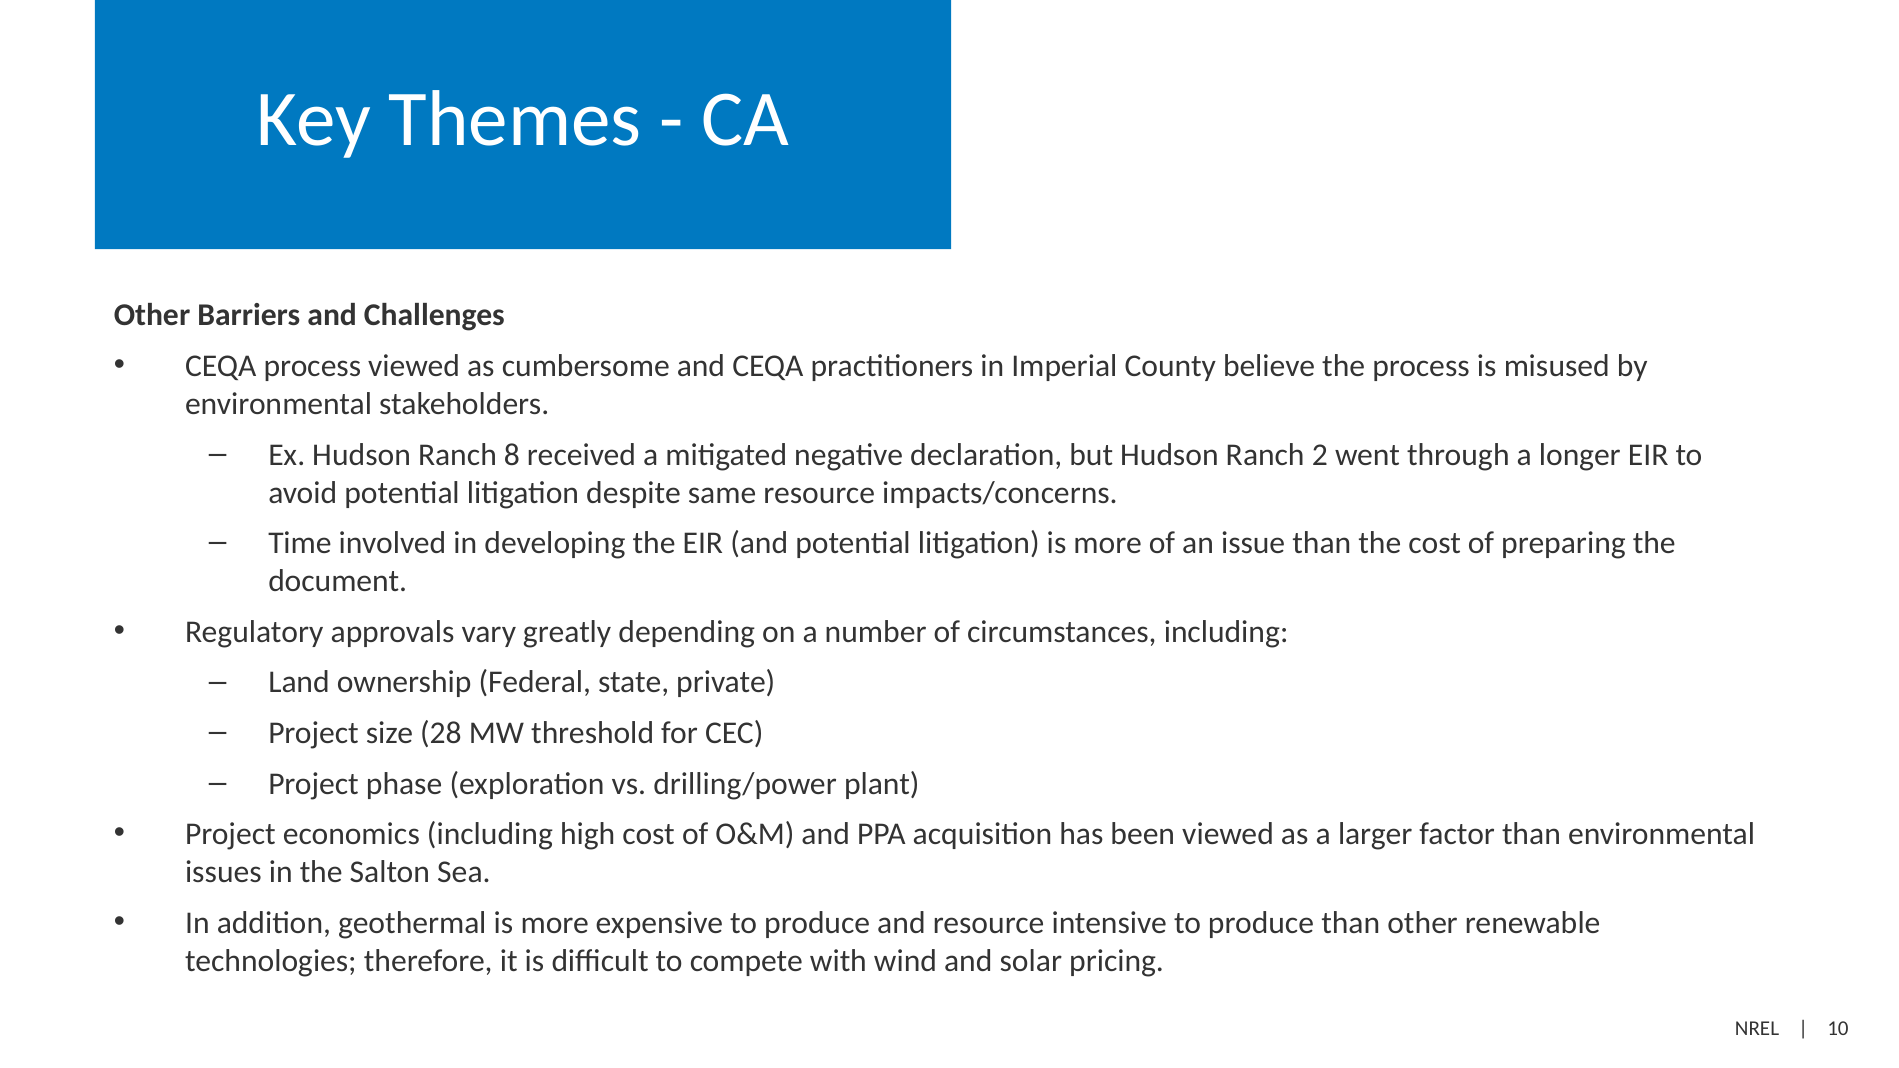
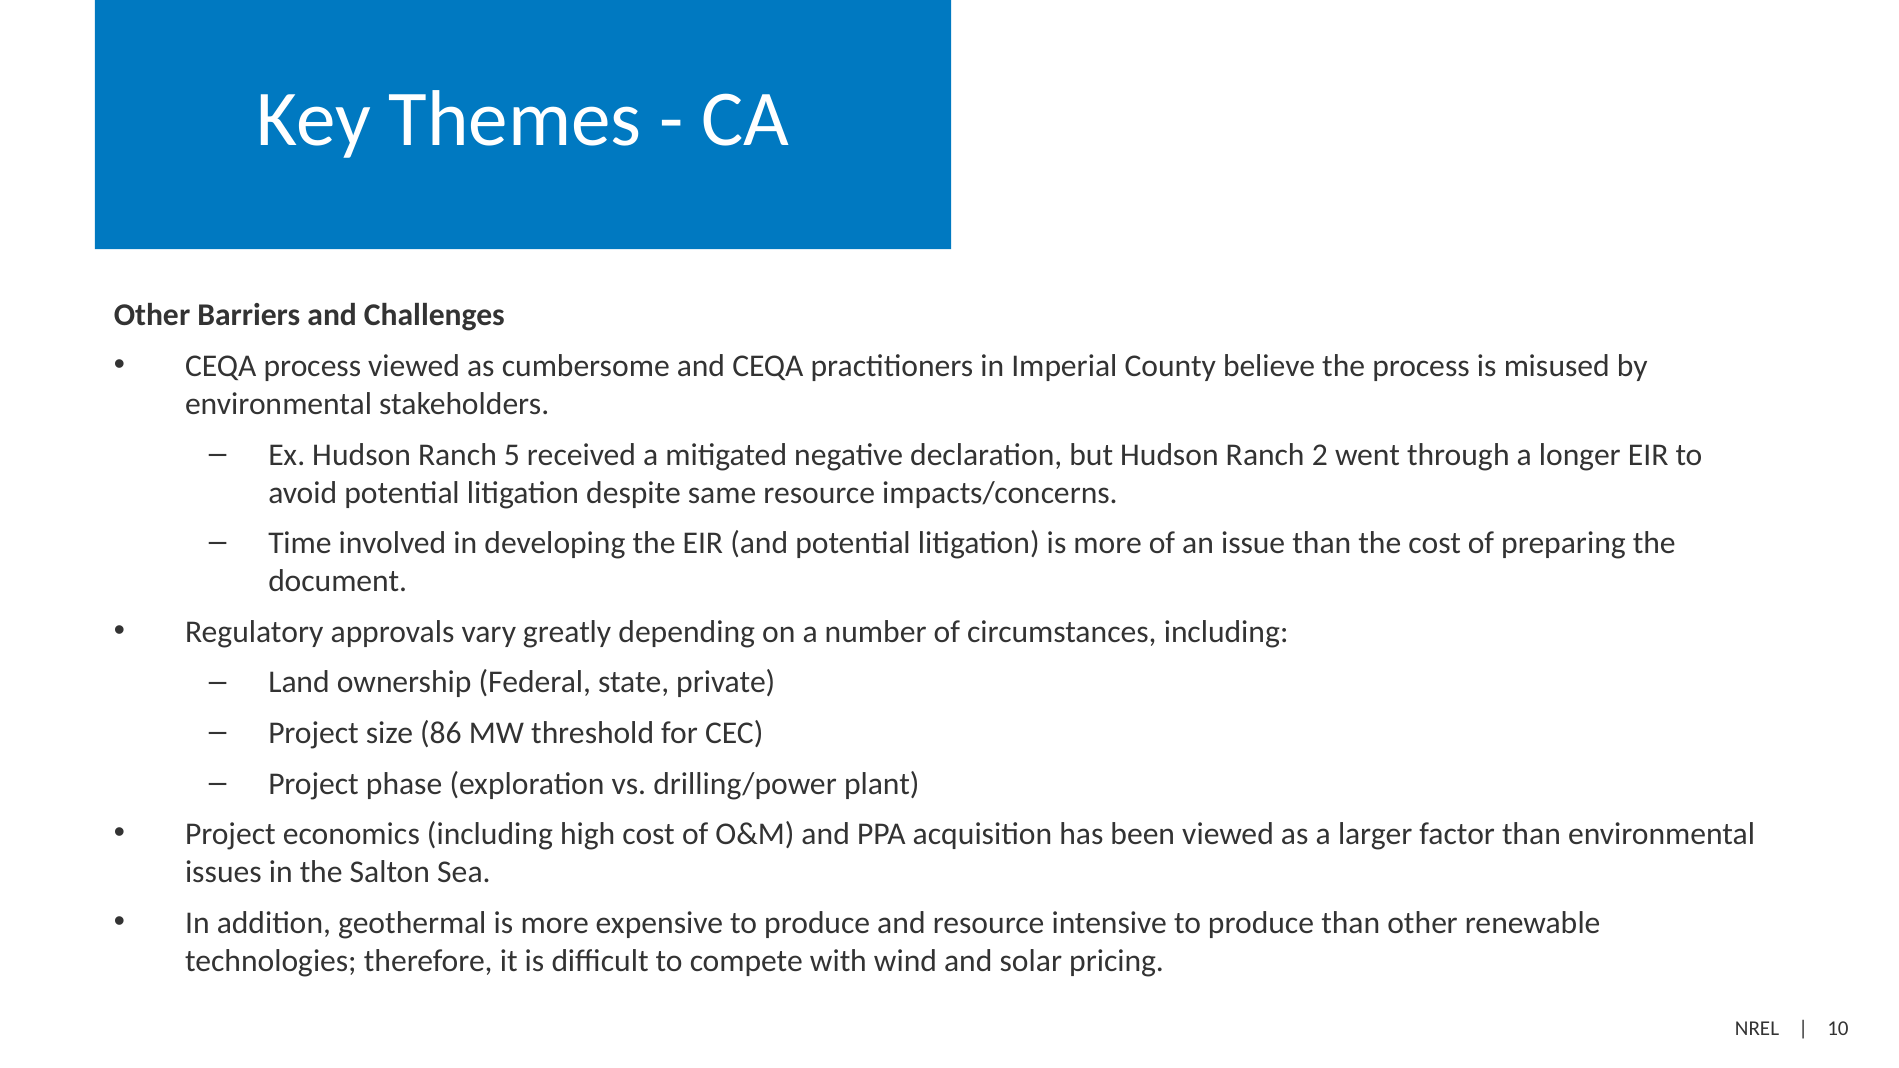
8: 8 -> 5 (512, 455)
28: 28 -> 86 (441, 733)
